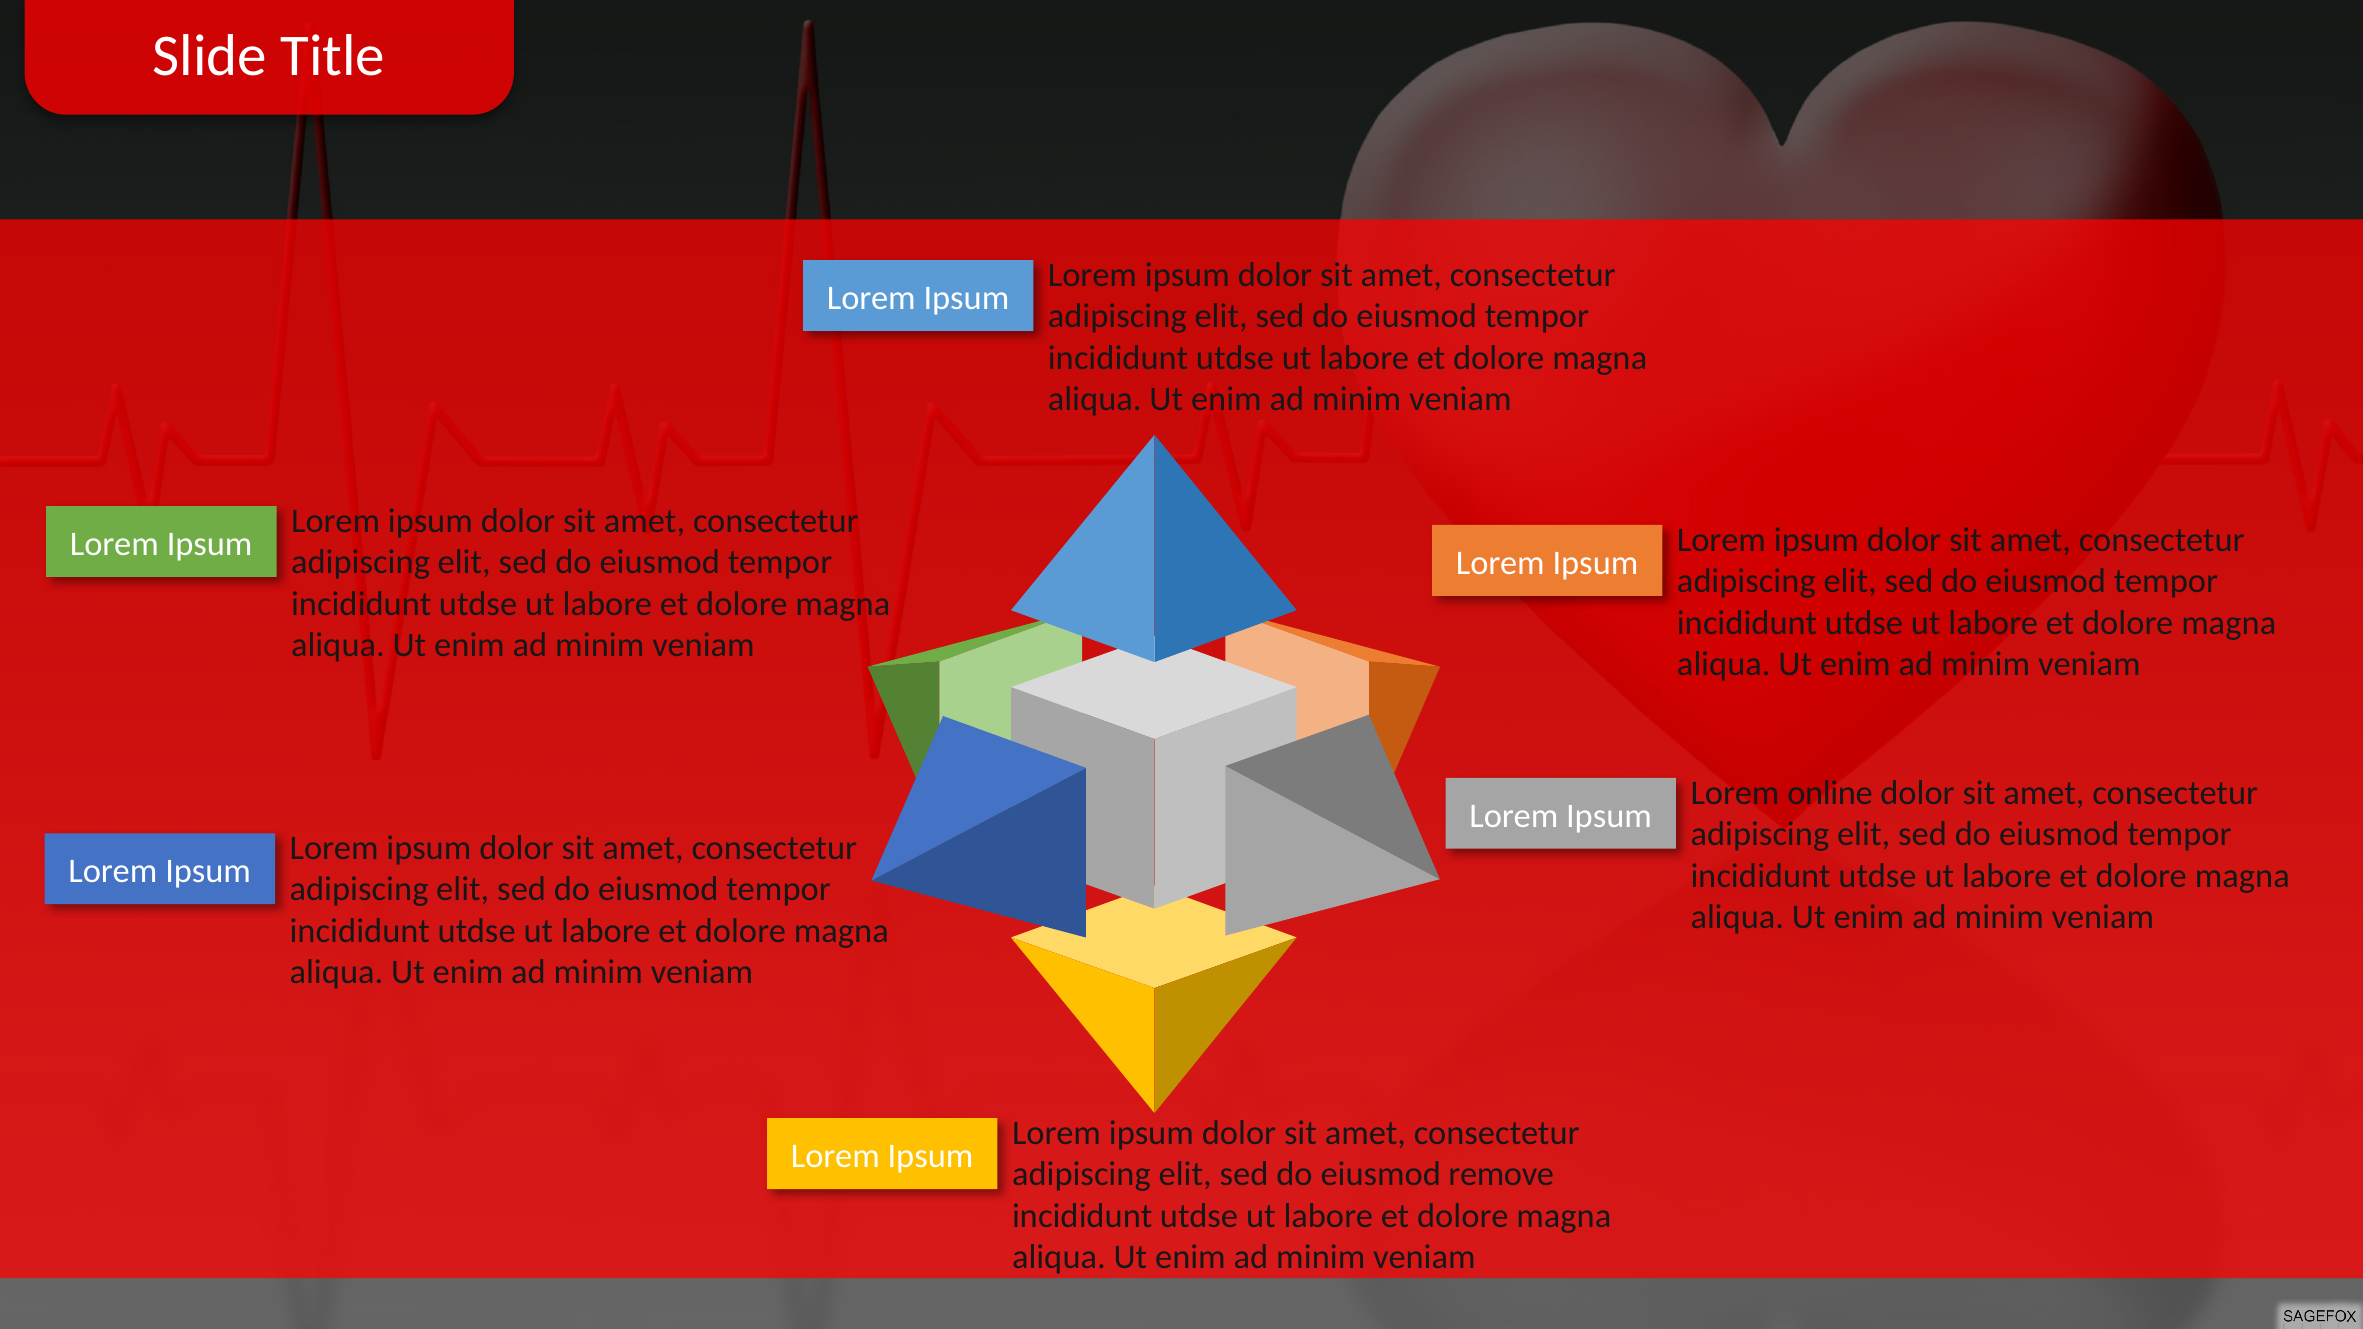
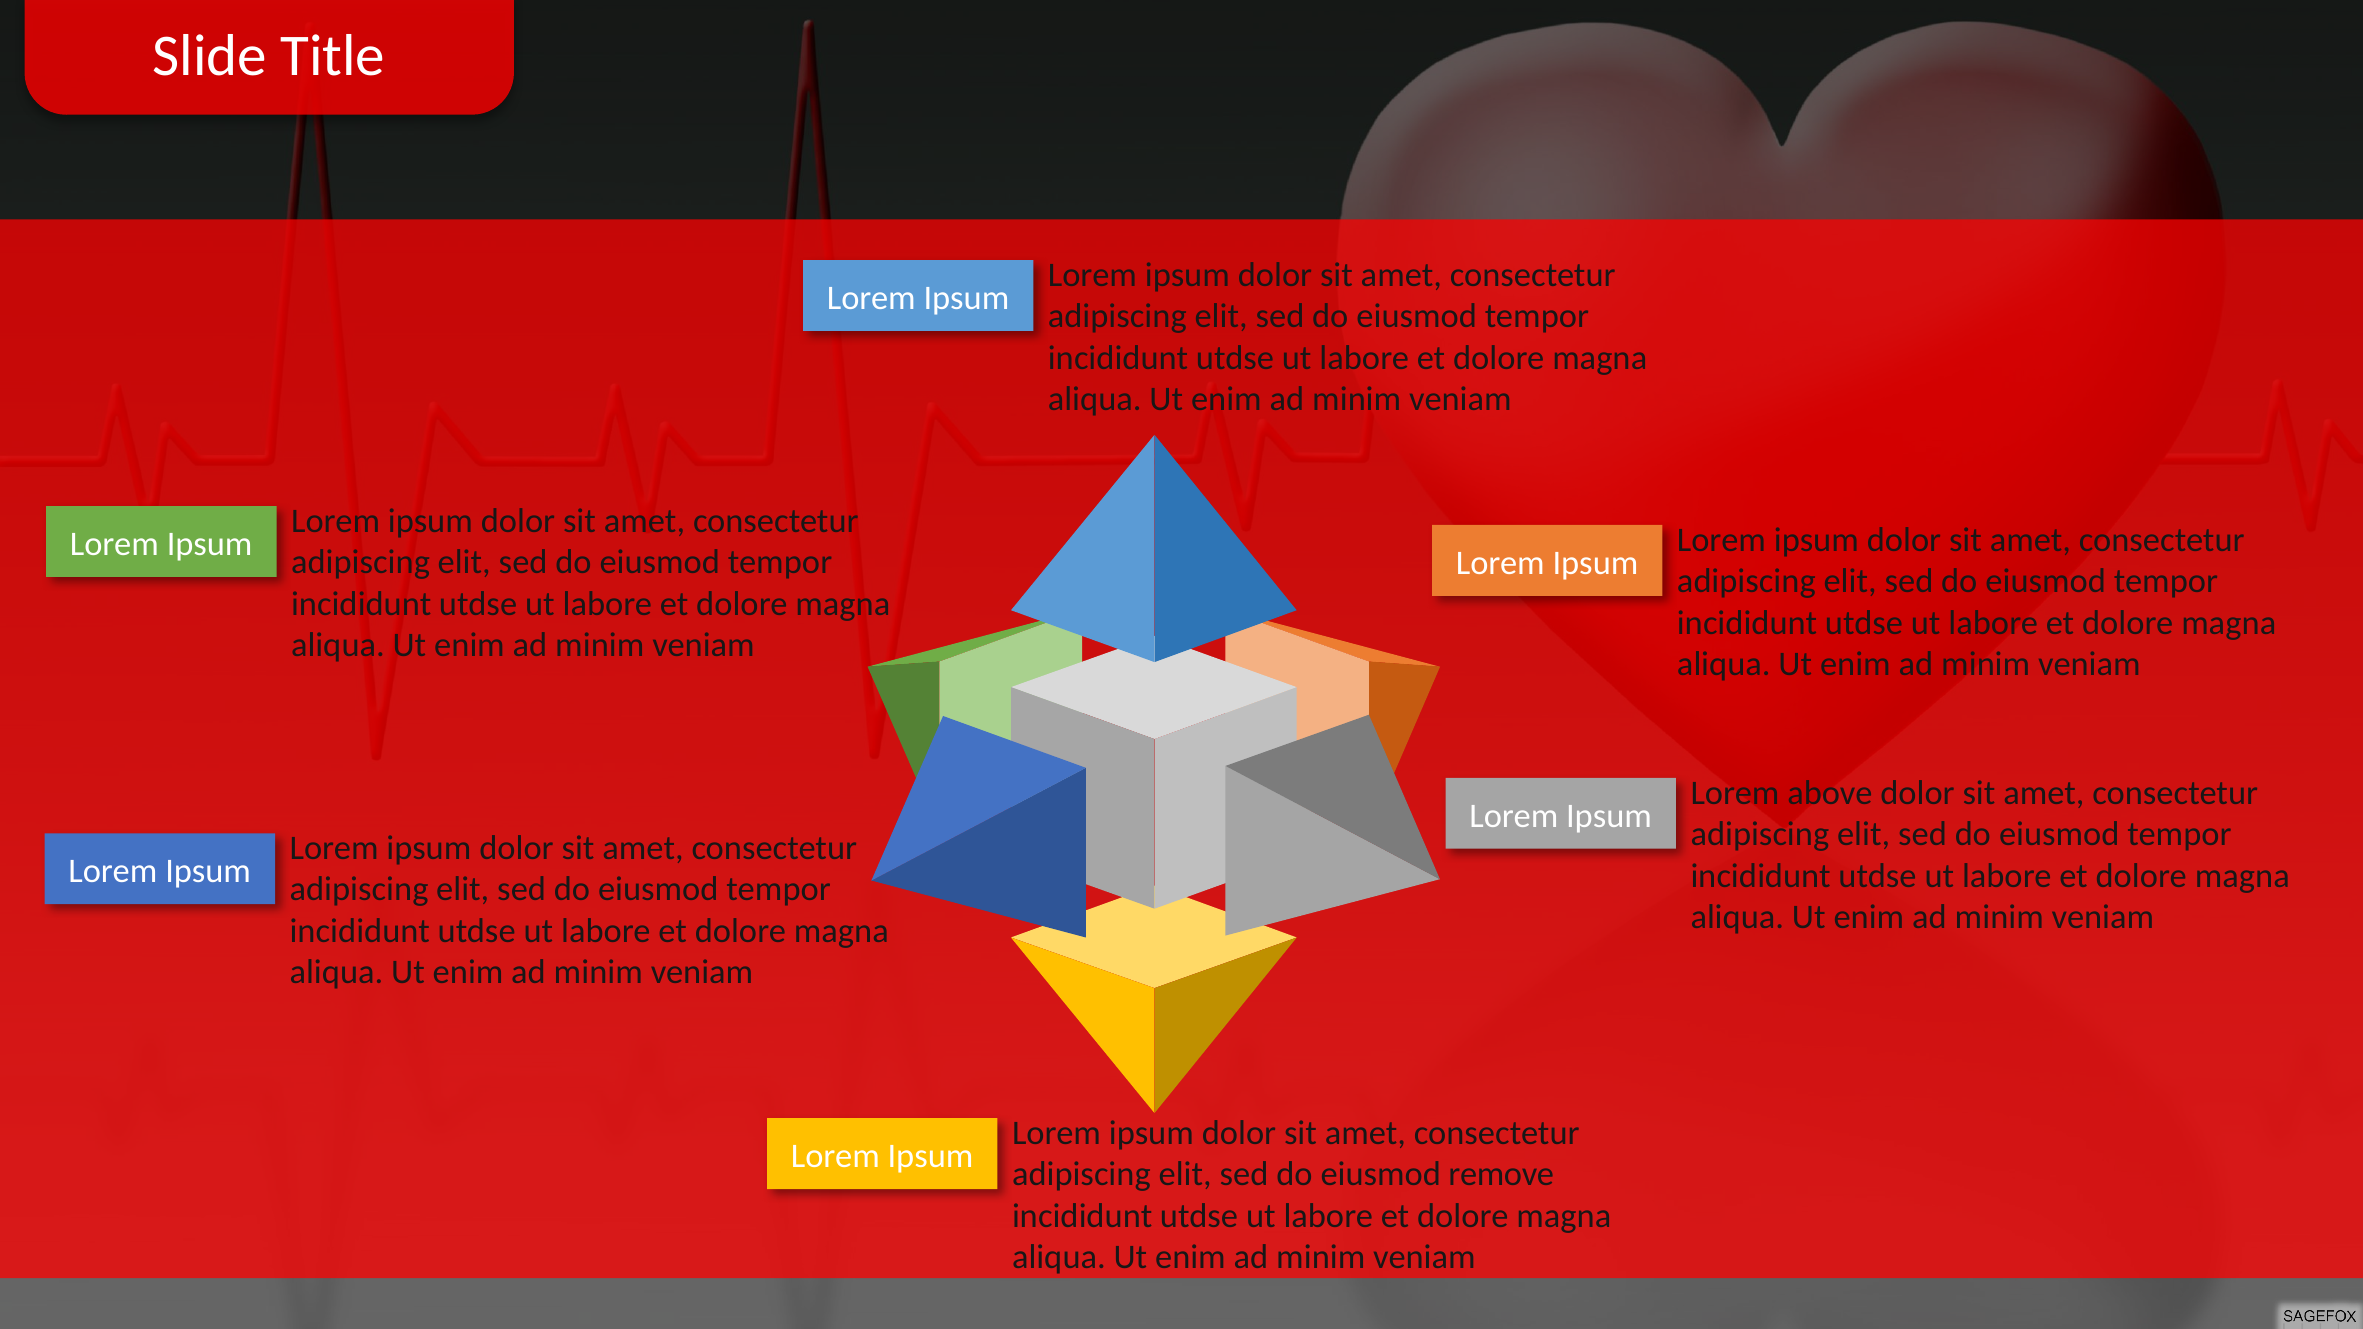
online: online -> above (1830, 793)
